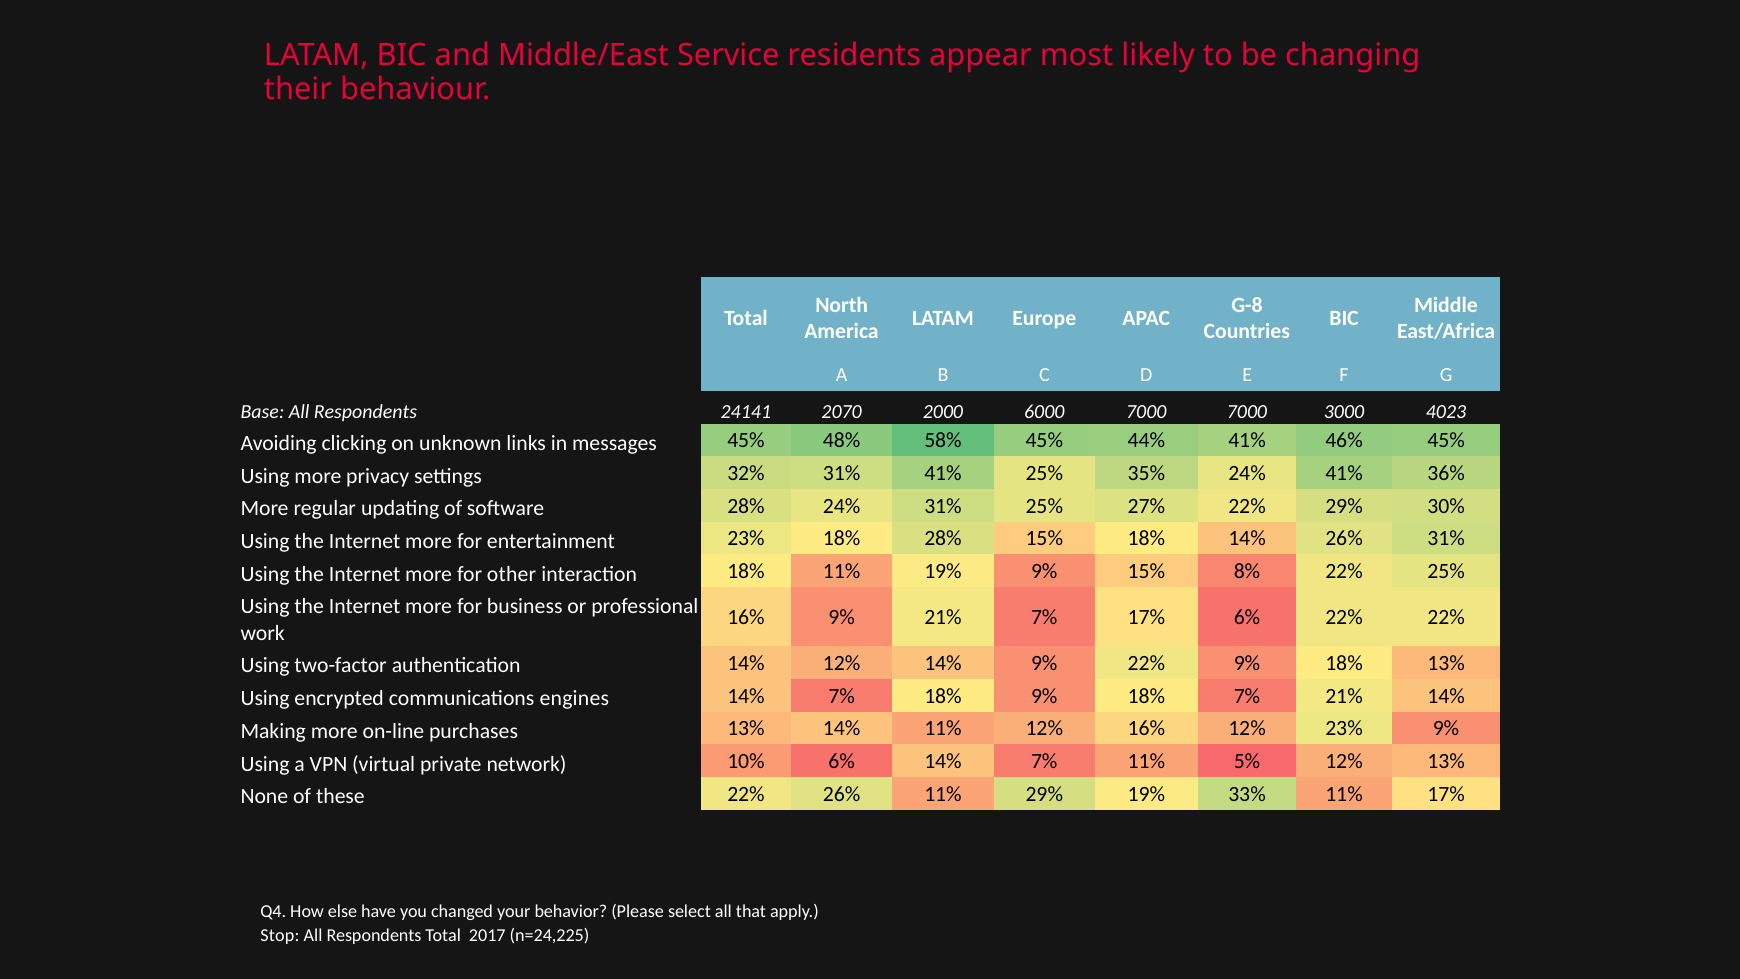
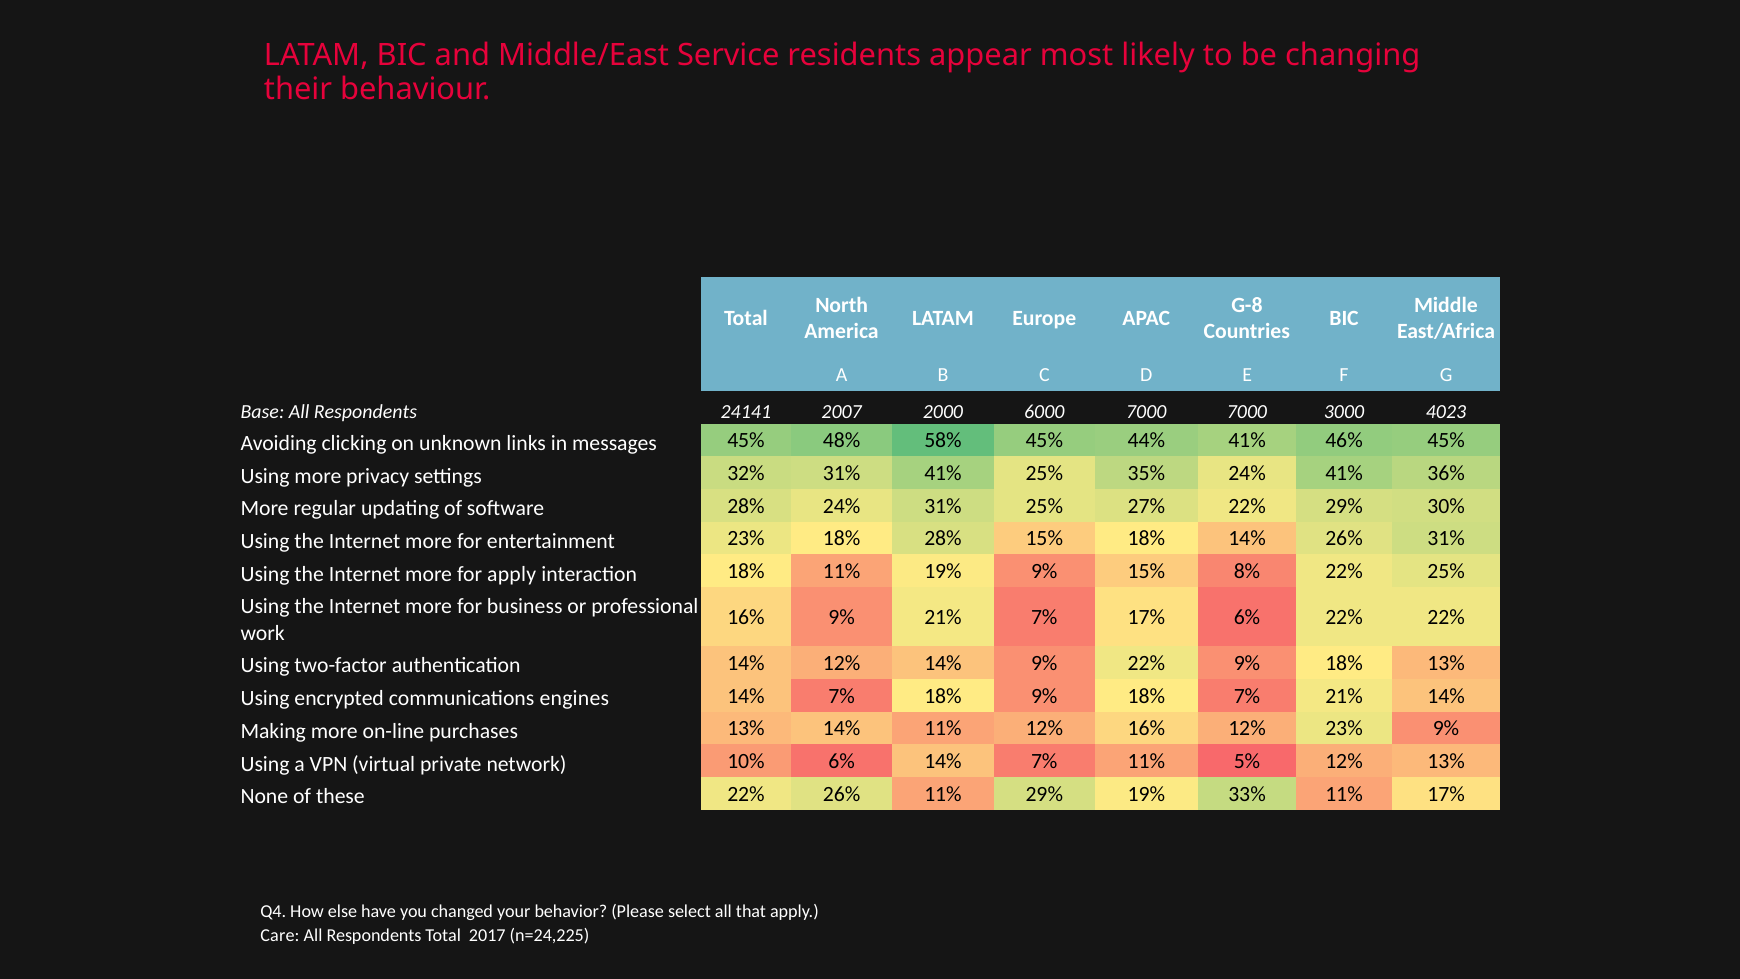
2070: 2070 -> 2007 (842, 411)
for other: other -> apply (512, 574)
Stop: Stop -> Care (280, 936)
